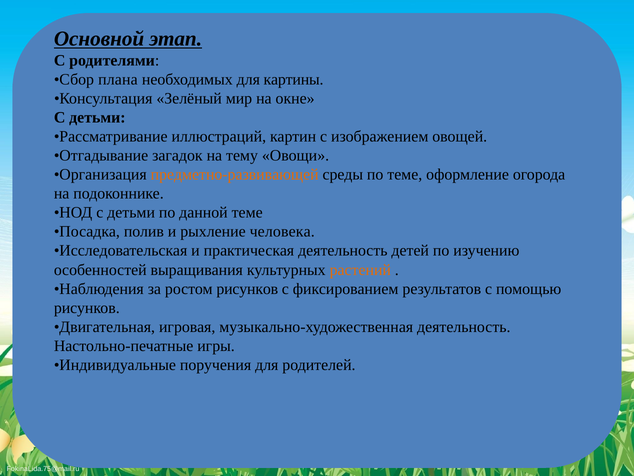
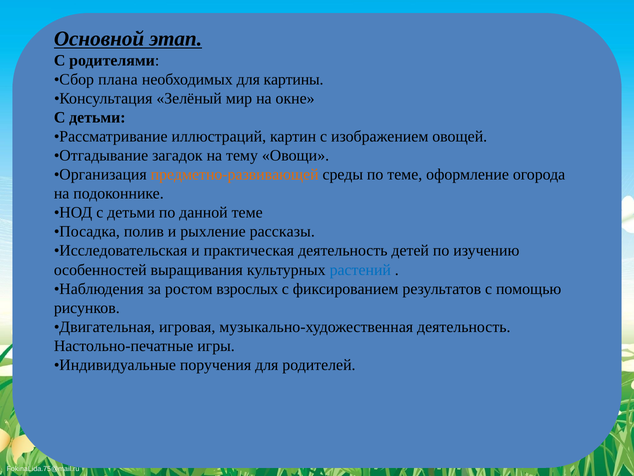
человека: человека -> рассказы (282, 231)
растений colour: orange -> blue (360, 270)
ростом рисунков: рисунков -> взрослых (247, 289)
